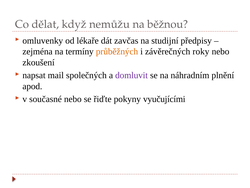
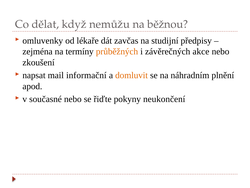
roky: roky -> akce (201, 51)
společných: společných -> informační (86, 75)
domluvit colour: purple -> orange (132, 75)
vyučujícími: vyučujícími -> neukončení (164, 99)
